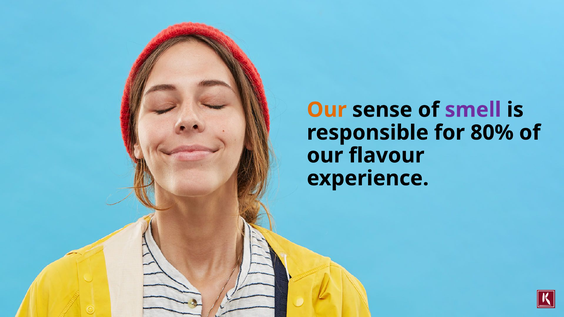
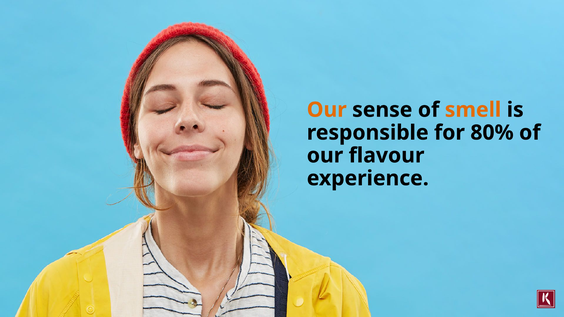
smell colour: purple -> orange (473, 110)
